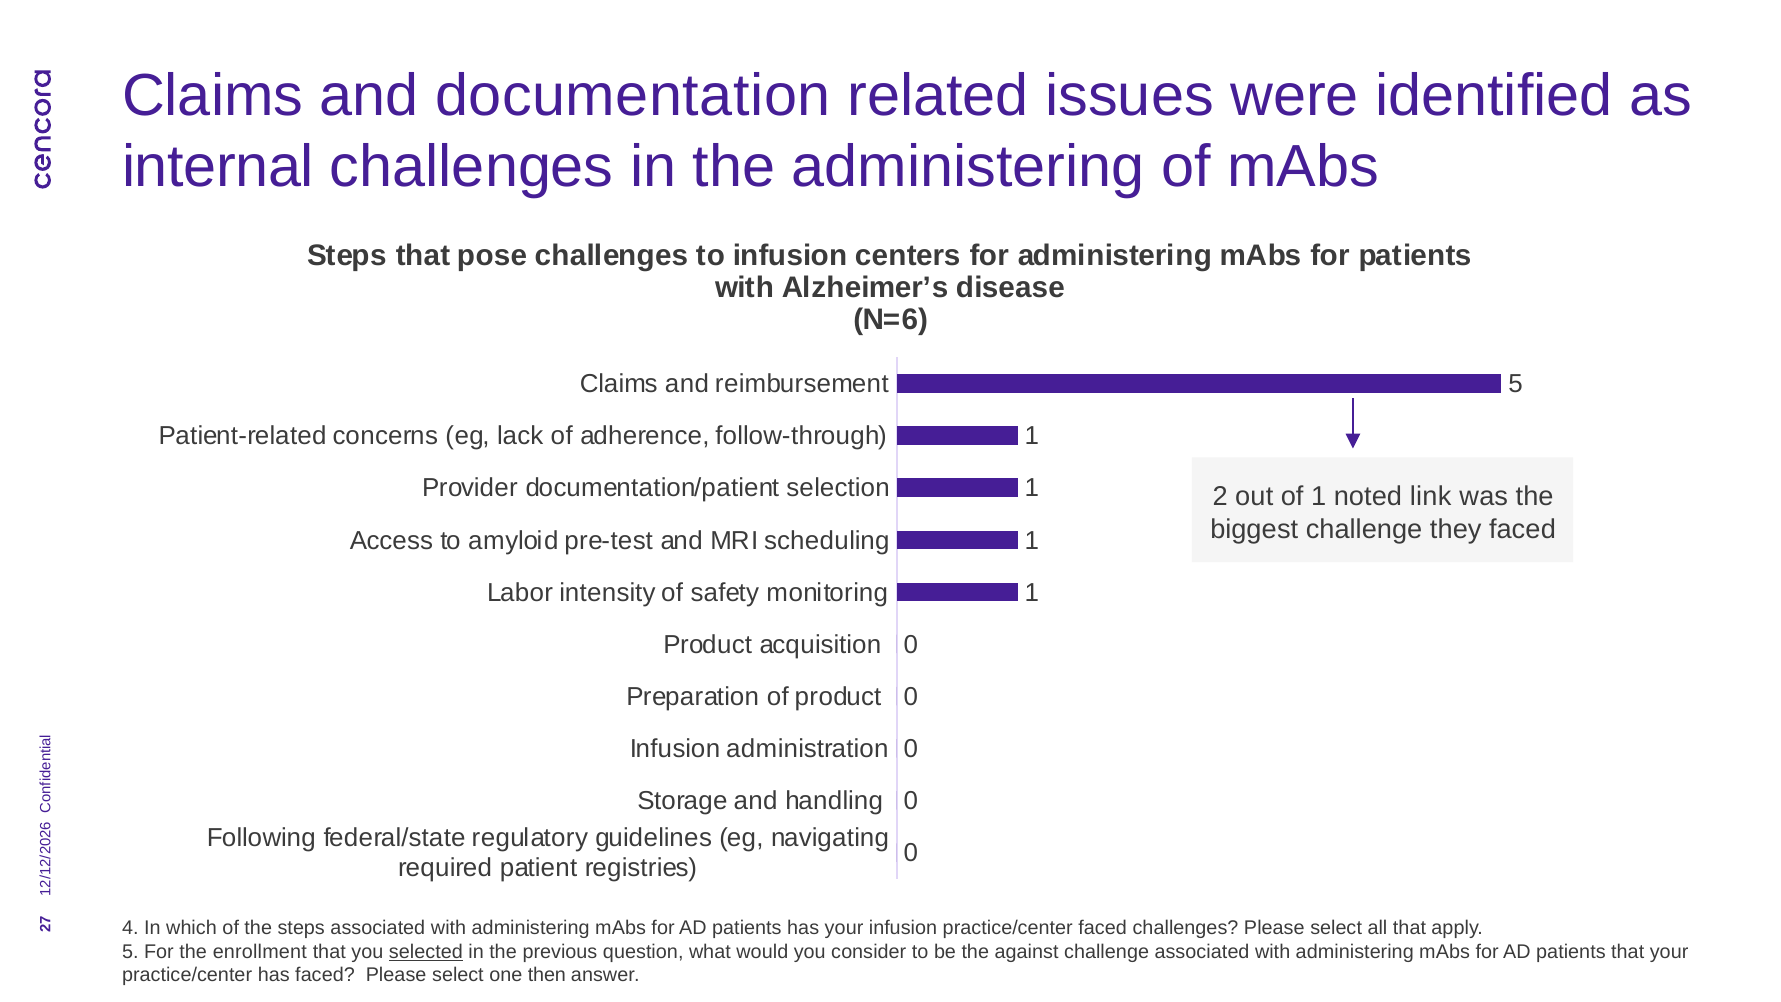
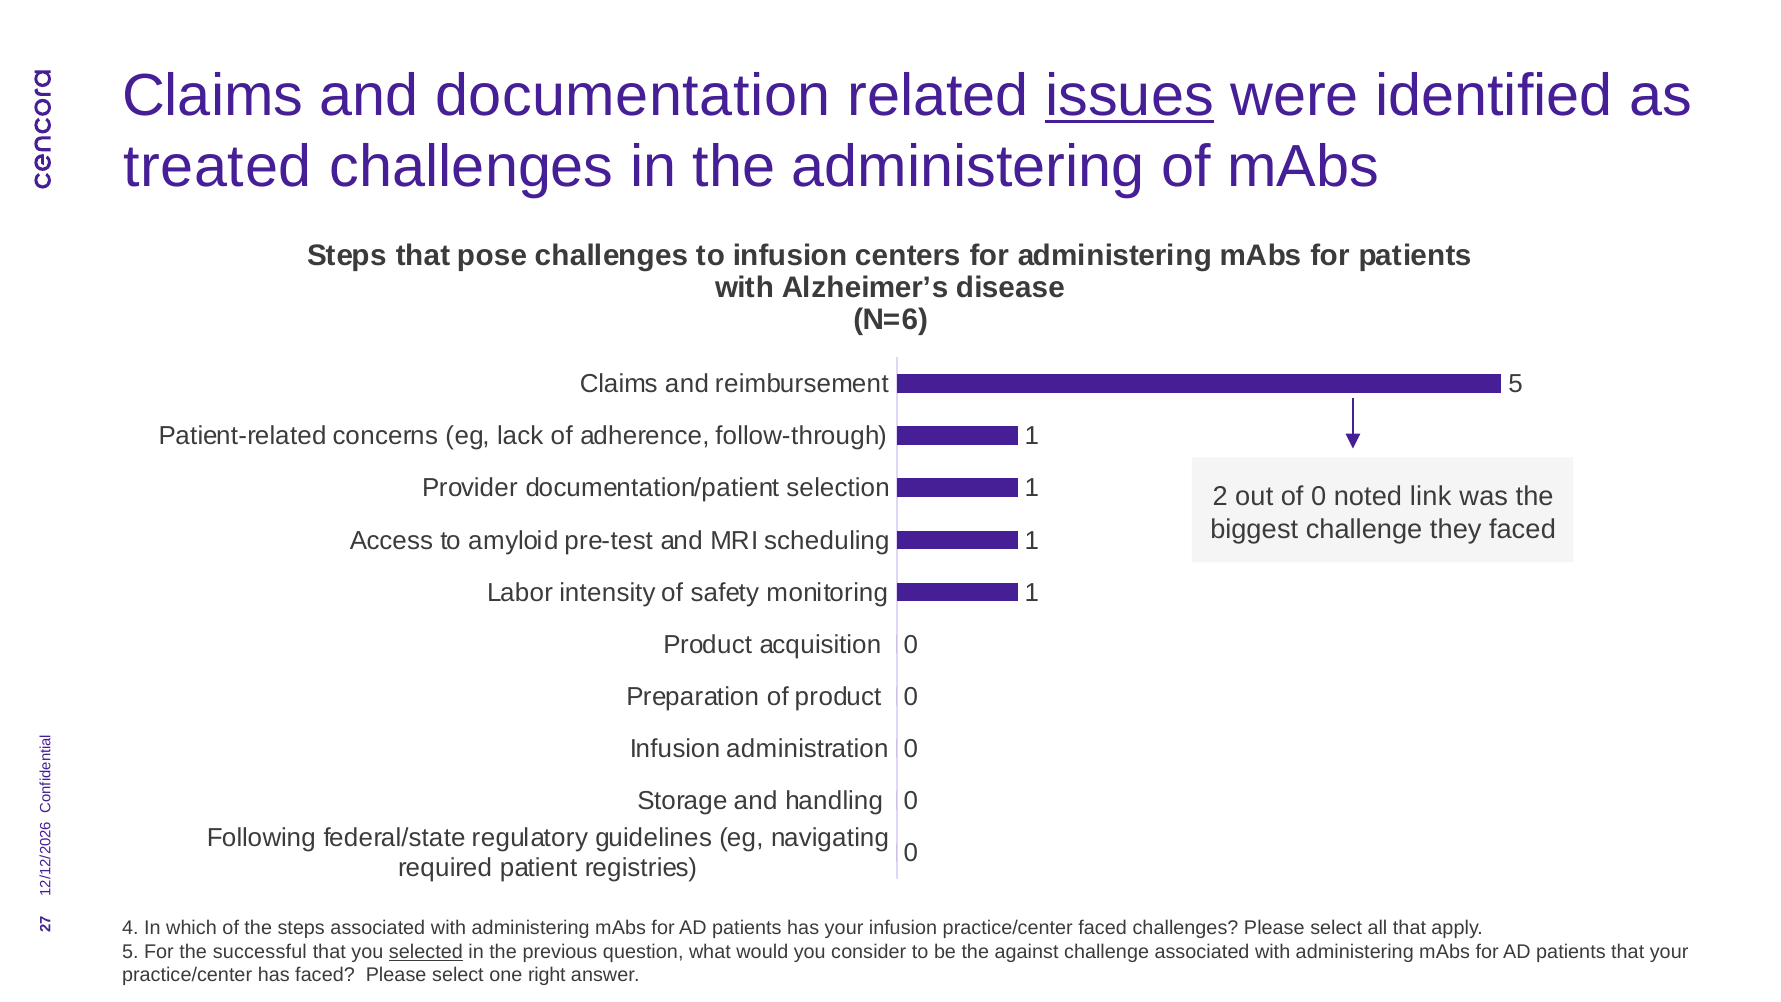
issues underline: none -> present (1130, 96)
internal: internal -> treated (217, 167)
of 1: 1 -> 0 (1319, 497)
enrollment: enrollment -> successful (260, 952)
then: then -> right (547, 975)
